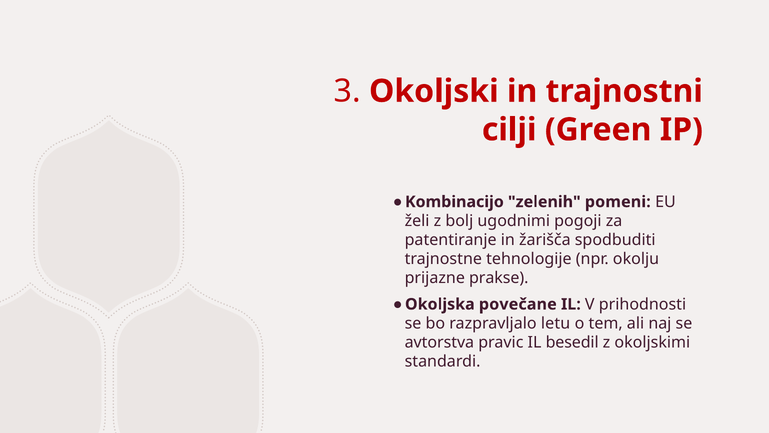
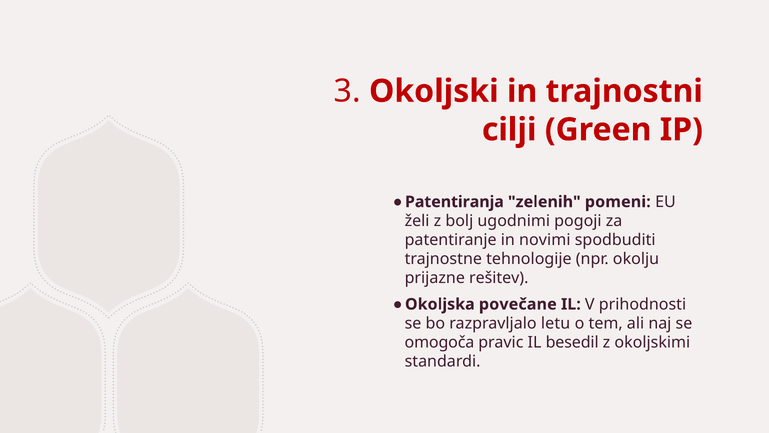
Kombinacijo: Kombinacijo -> Patentiranja (454, 202)
žarišča: žarišča -> novimi (545, 240)
prakse: prakse -> rešitev (499, 278)
avtorstva: avtorstva -> omogoča (439, 342)
